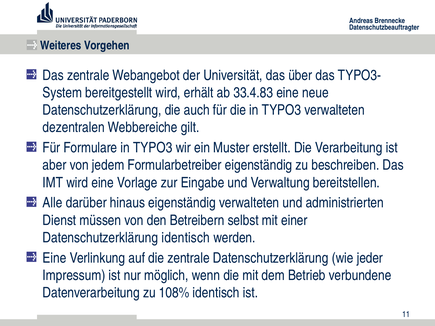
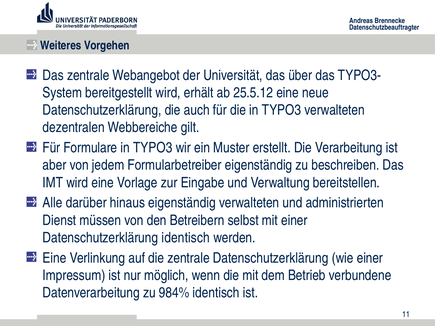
33.4.83: 33.4.83 -> 25.5.12 (253, 93)
wie jeder: jeder -> einer (370, 258)
108%: 108% -> 984% (174, 293)
